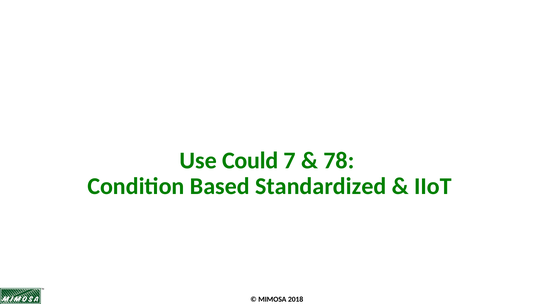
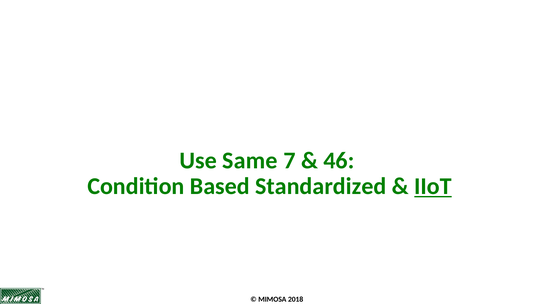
Could: Could -> Same (250, 160)
78: 78 -> 46 (339, 160)
IIoT underline: none -> present (433, 186)
